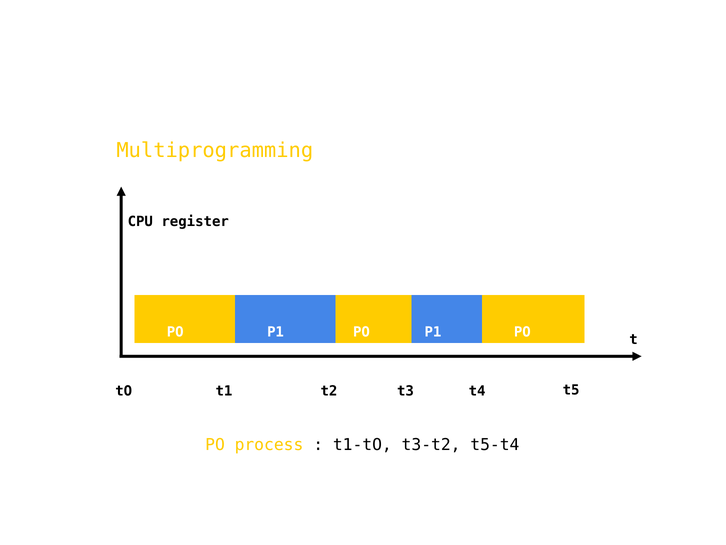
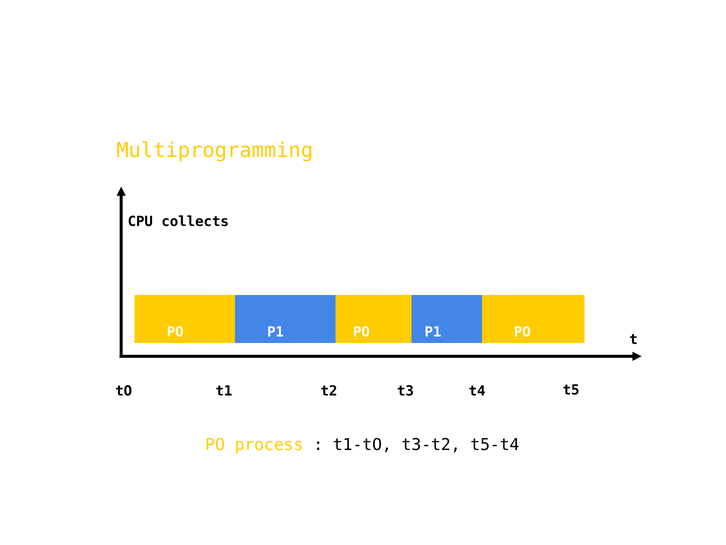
register: register -> collects (195, 221)
